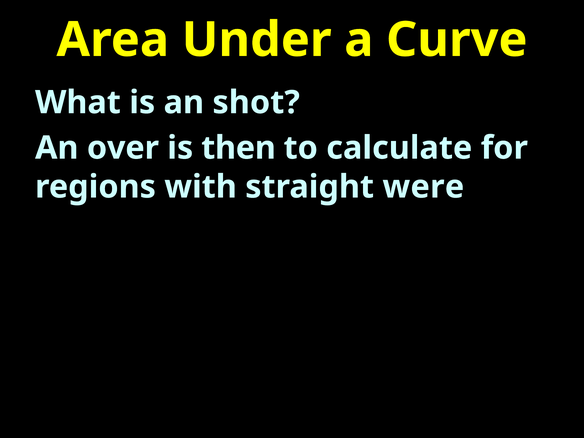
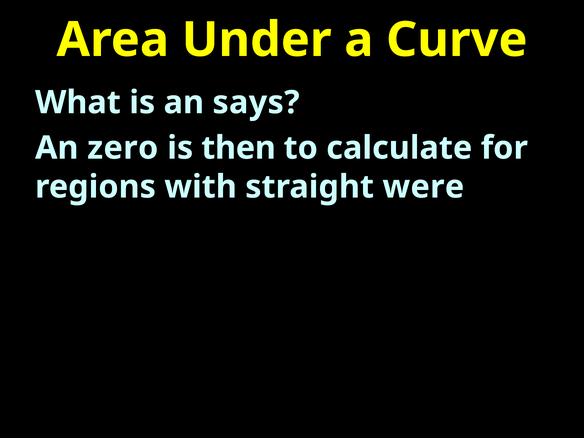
shot: shot -> says (256, 103)
over: over -> zero (123, 148)
